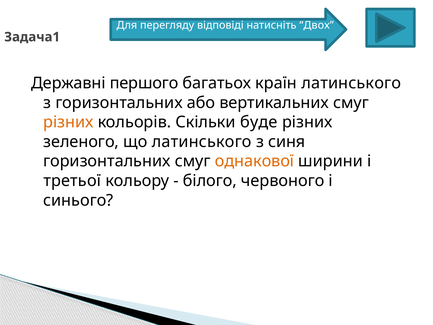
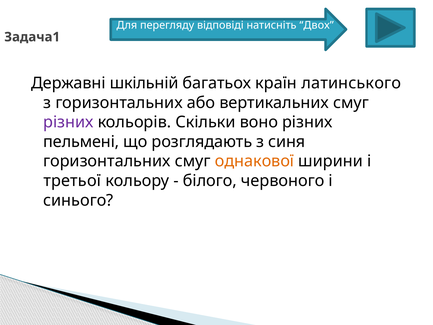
першого: першого -> шкільній (144, 83)
різних colour: orange -> purple (68, 122)
буде: буде -> воно (259, 122)
зеленого: зеленого -> пельмені (81, 142)
що латинського: латинського -> розглядають (202, 142)
